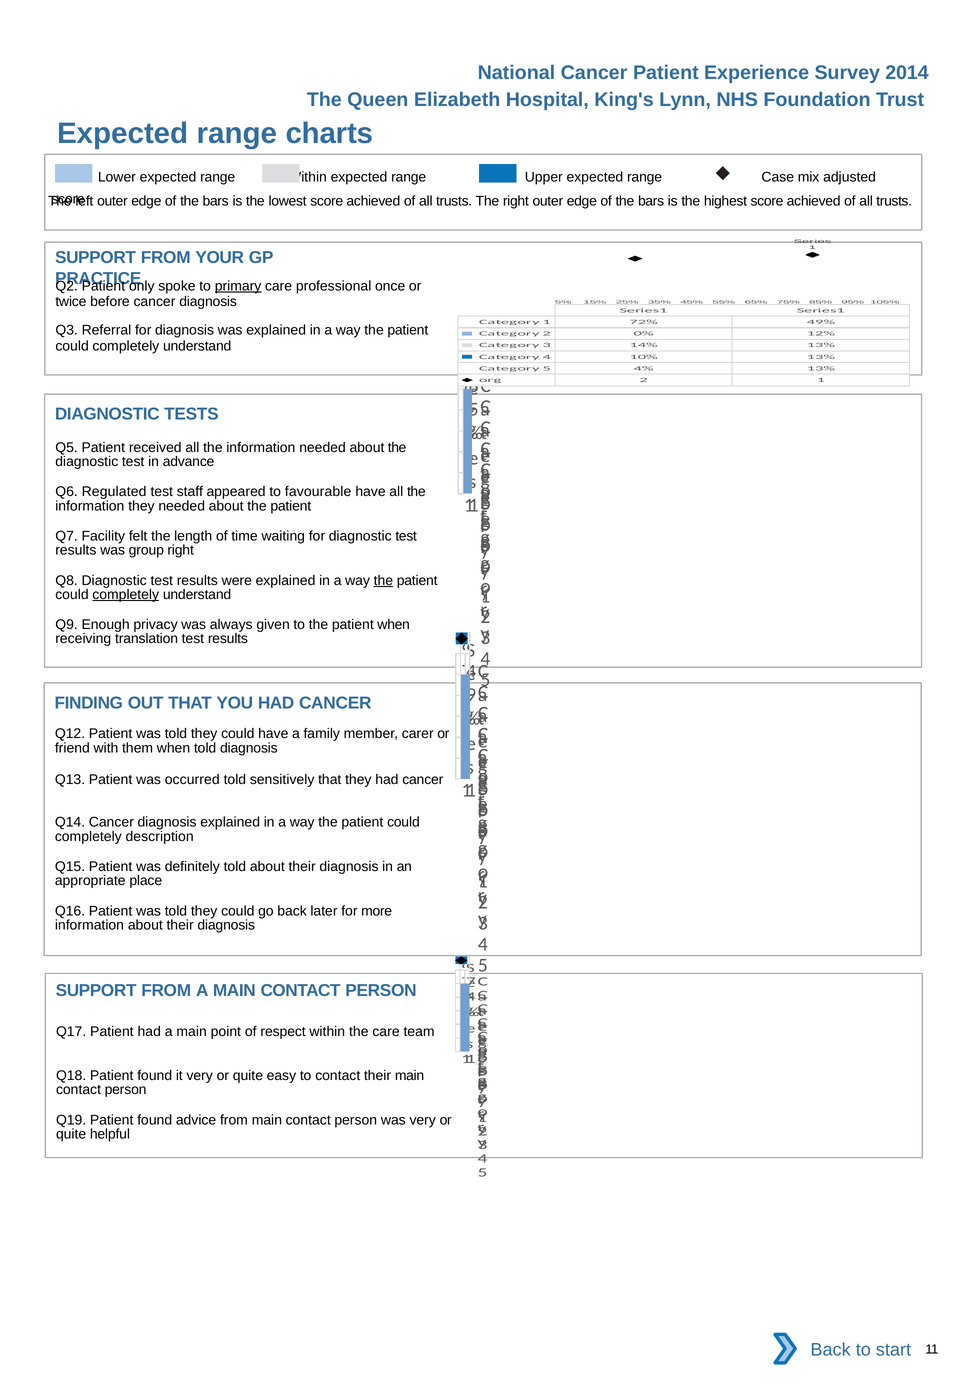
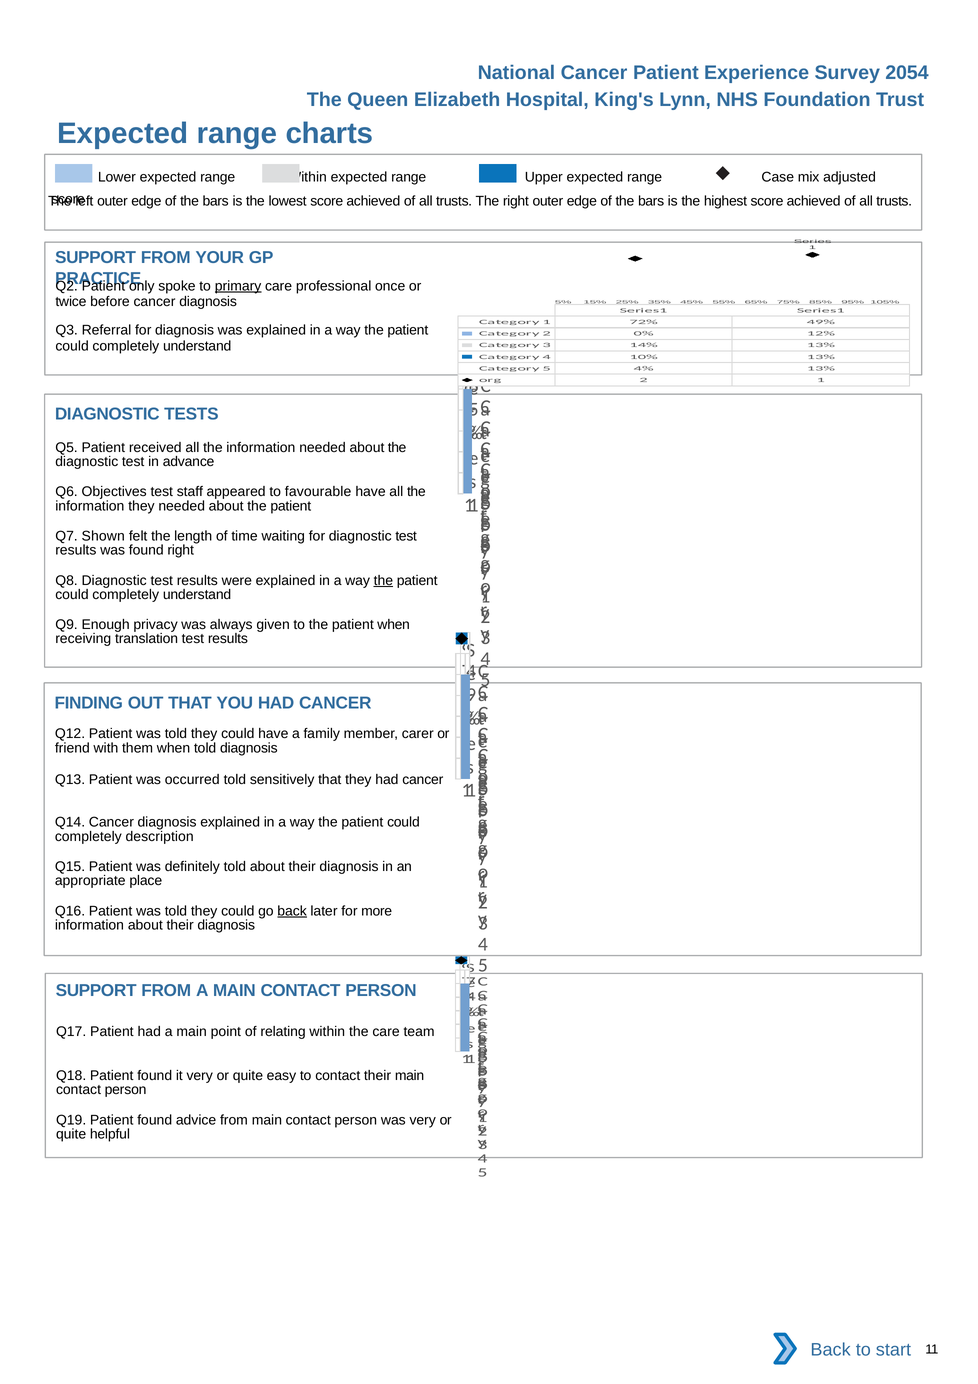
2014: 2014 -> 2054 (907, 73)
Regulated: Regulated -> Objectives (114, 492)
Facility: Facility -> Shown (103, 536)
was group: group -> found (146, 550)
completely underline: present -> none (126, 595)
back underline: none -> present (292, 911)
respect: respect -> relating (283, 1031)
